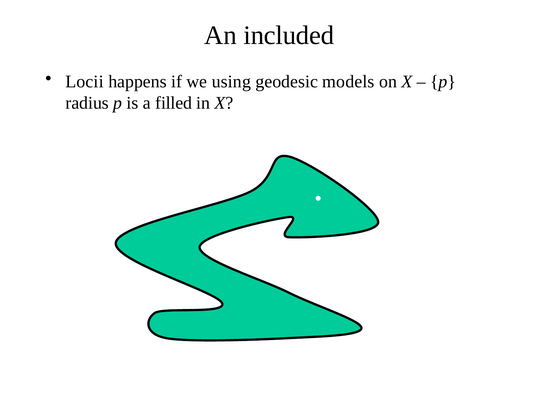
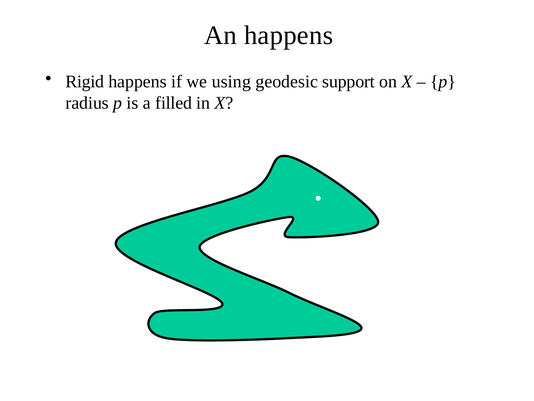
An included: included -> happens (289, 35)
Locii: Locii -> Rigid (85, 81)
models: models -> support (349, 81)
